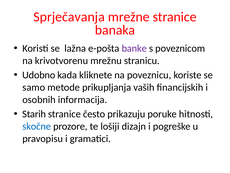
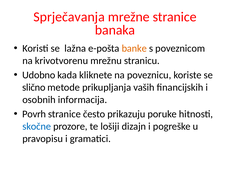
banke colour: purple -> orange (134, 48)
samo: samo -> slično (34, 87)
Starih: Starih -> Povrh (34, 114)
